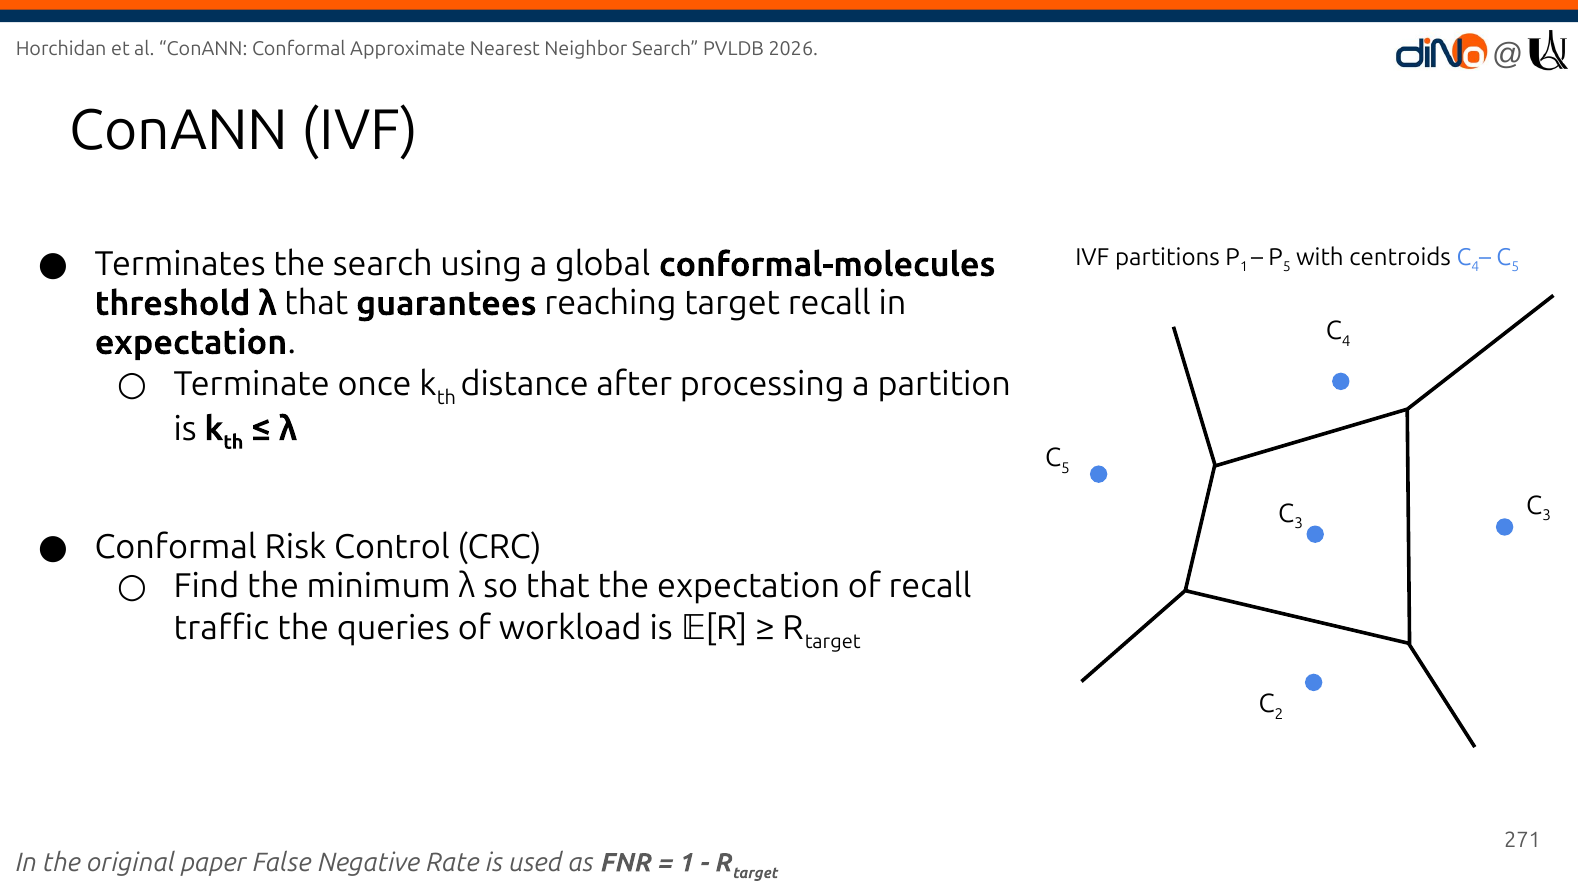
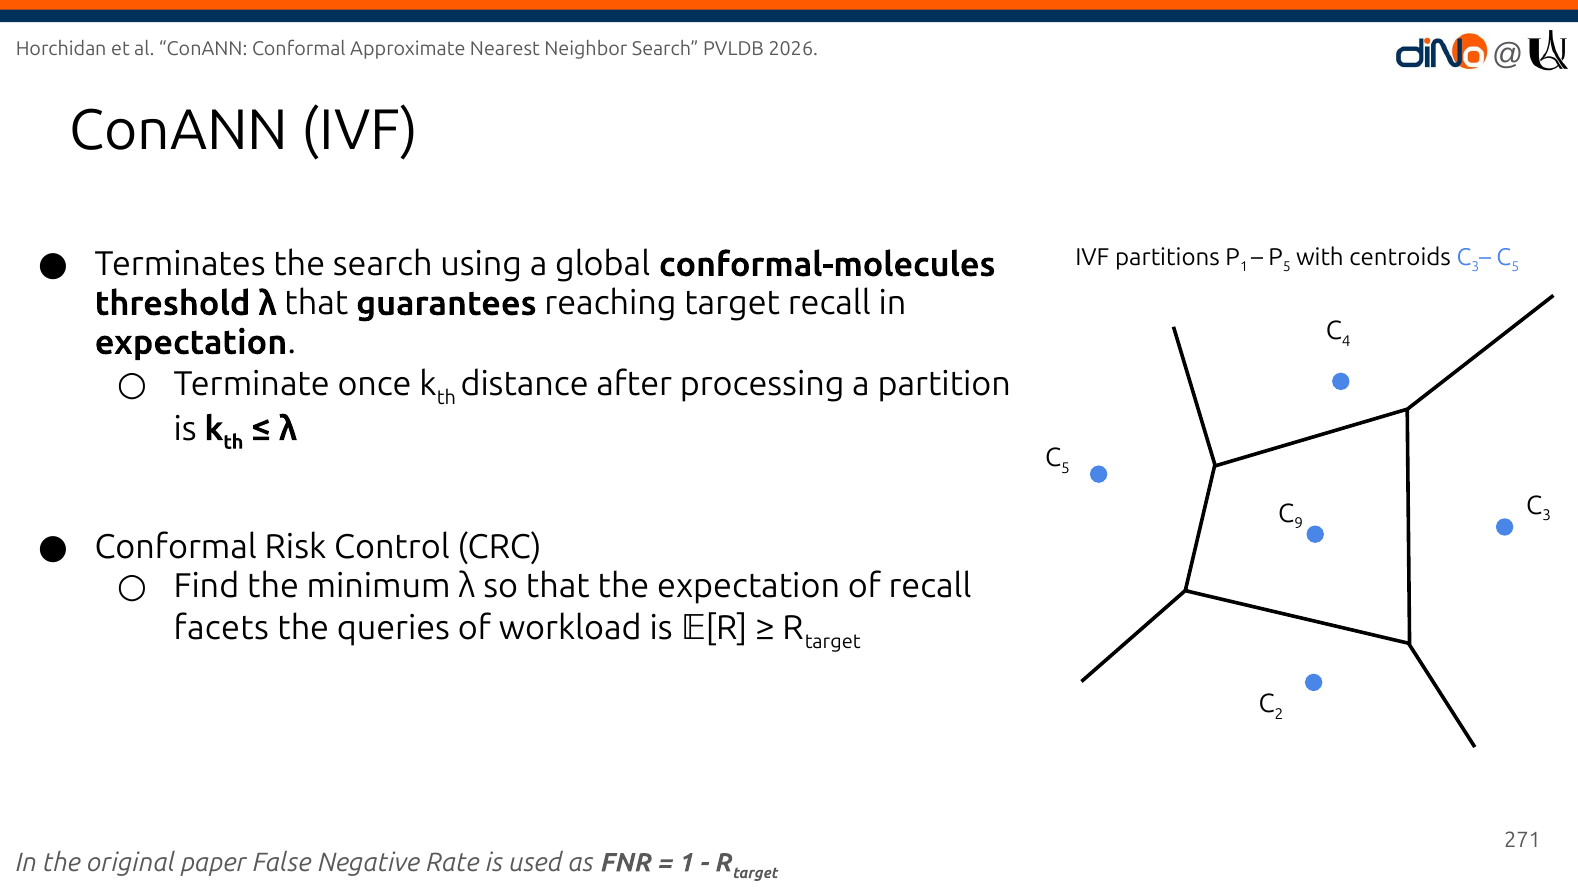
4: 4 -> 3 (1475, 266)
3: 3 -> 9 (1299, 524)
traffic: traffic -> facets (221, 628)
